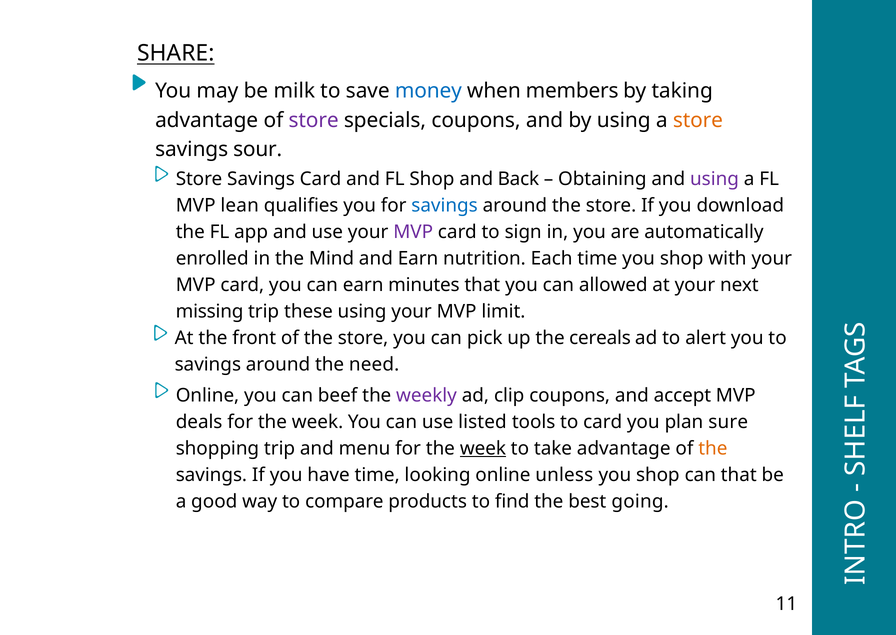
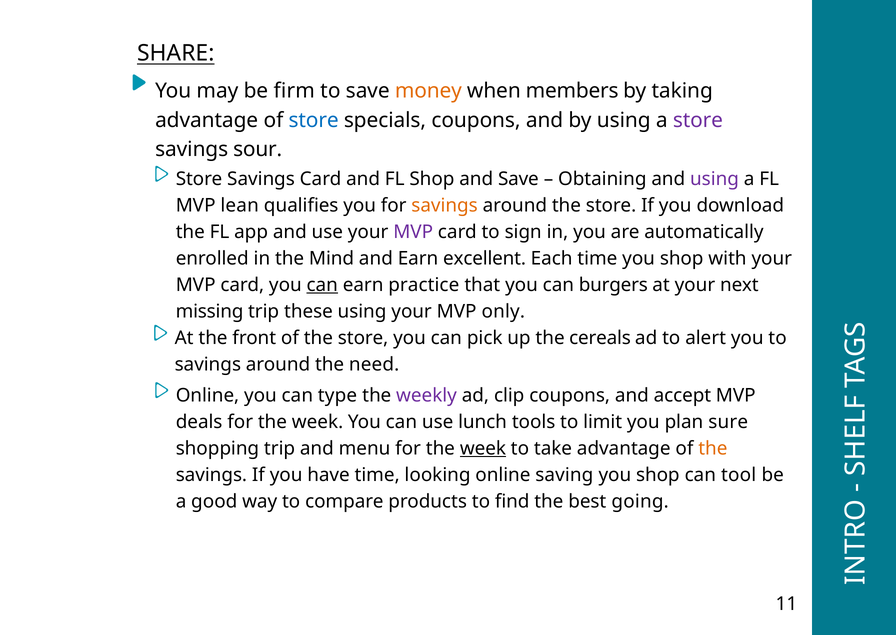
milk: milk -> firm (294, 91)
money colour: blue -> orange (428, 91)
store colour: purple -> blue (314, 120)
store colour: orange -> purple (698, 120)
and Back: Back -> Save (518, 179)
savings colour: blue -> orange (445, 206)
nutrition: nutrition -> excellent (485, 259)
can underline: none -> present (322, 285)
minutes: minutes -> practice (424, 285)
allowed: allowed -> burgers (613, 285)
limit: limit -> only (503, 311)
beef: beef -> type (337, 396)
listed: listed -> lunch (483, 422)
to card: card -> limit (603, 422)
unless: unless -> saving (564, 475)
can that: that -> tool (739, 475)
